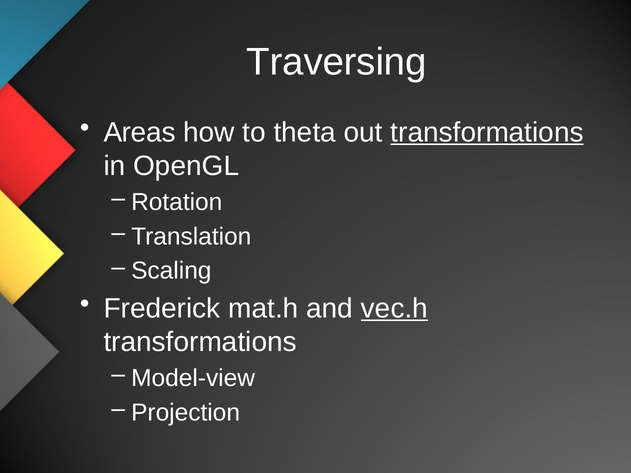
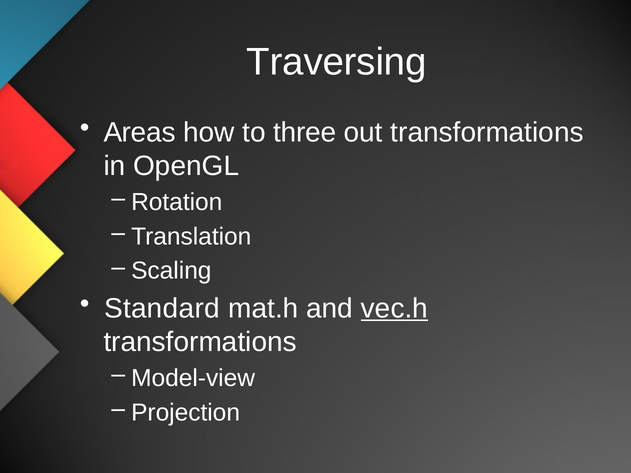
theta: theta -> three (305, 132)
transformations underline: present -> none (487, 132)
Frederick: Frederick -> Standard (162, 308)
